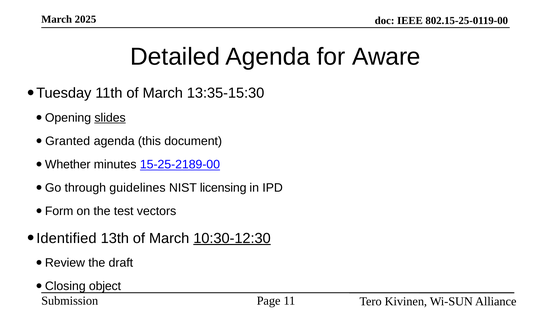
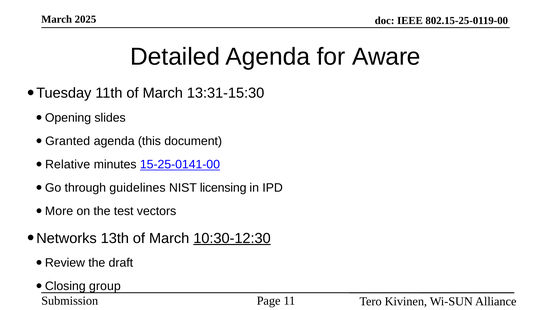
13:35-15:30: 13:35-15:30 -> 13:31-15:30 (226, 93)
slides underline: present -> none (110, 118)
Whether: Whether -> Relative (68, 164)
15-25-2189-00: 15-25-2189-00 -> 15-25-0141-00 (180, 164)
Form: Form -> More (59, 211)
Identified: Identified -> Networks (66, 238)
object: object -> group (105, 286)
